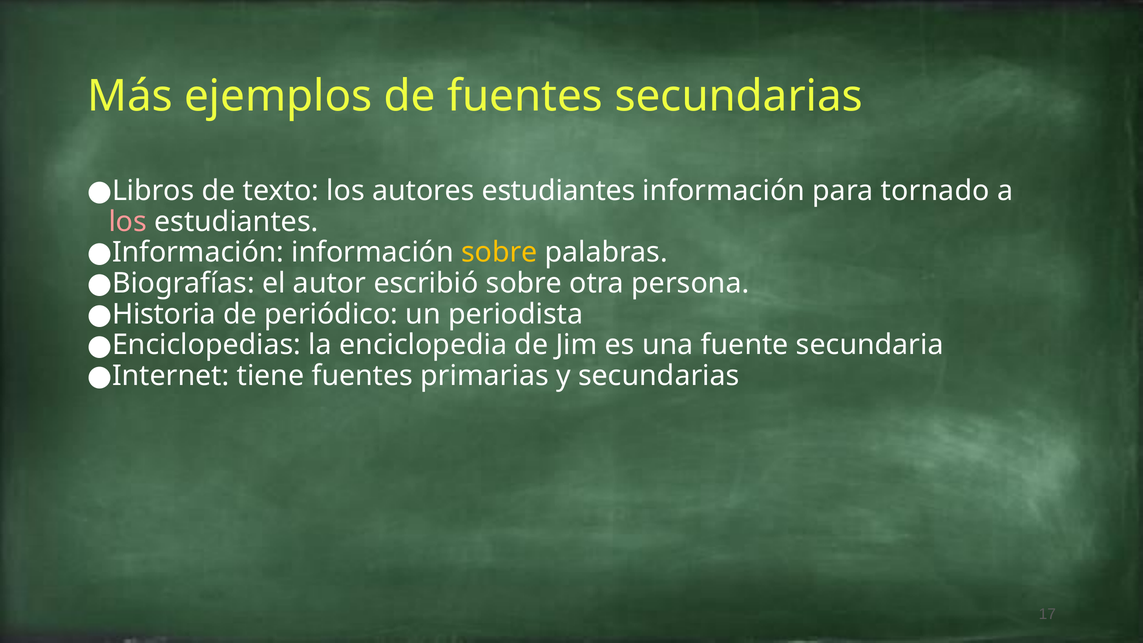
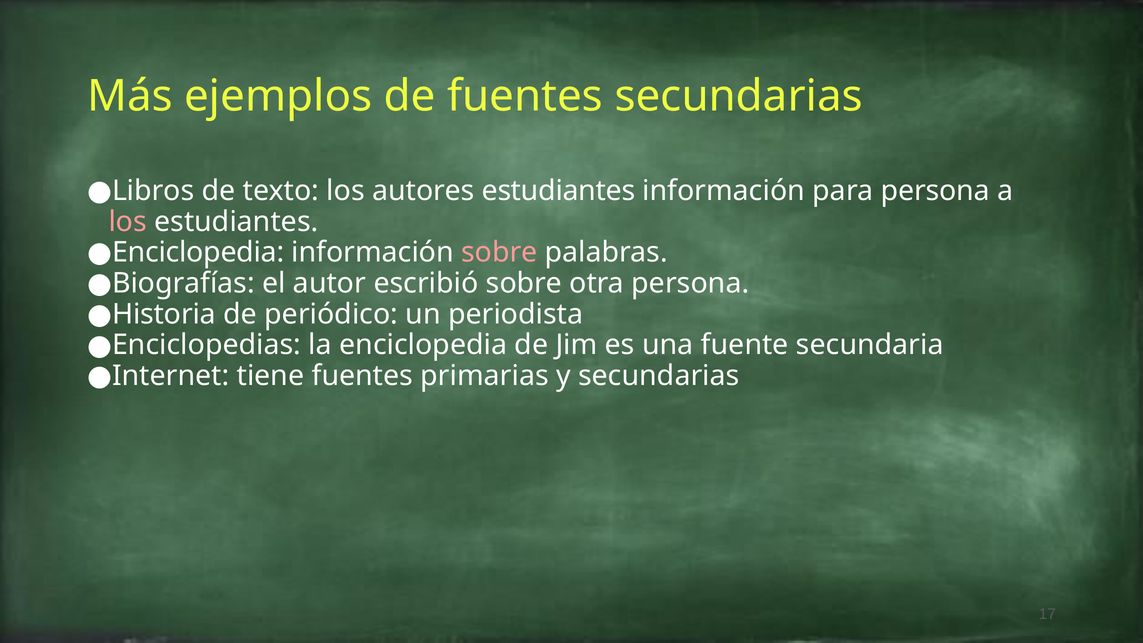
para tornado: tornado -> persona (935, 191)
Información: Información -> Enciclopedia (198, 252)
sobre colour: yellow -> pink (499, 252)
